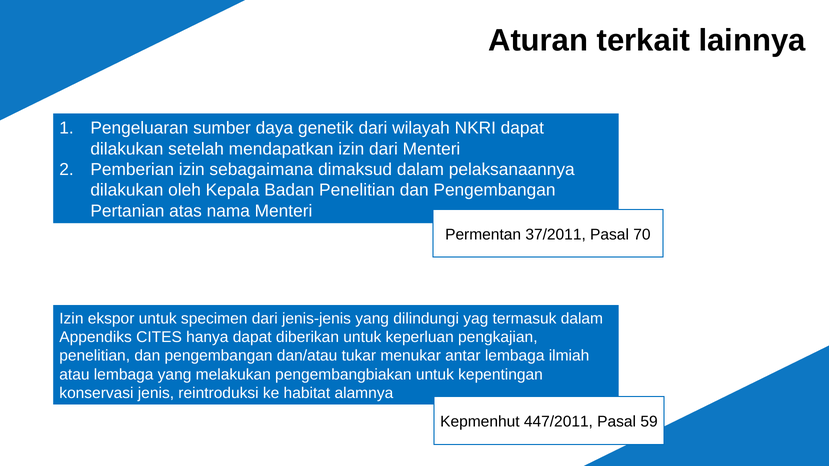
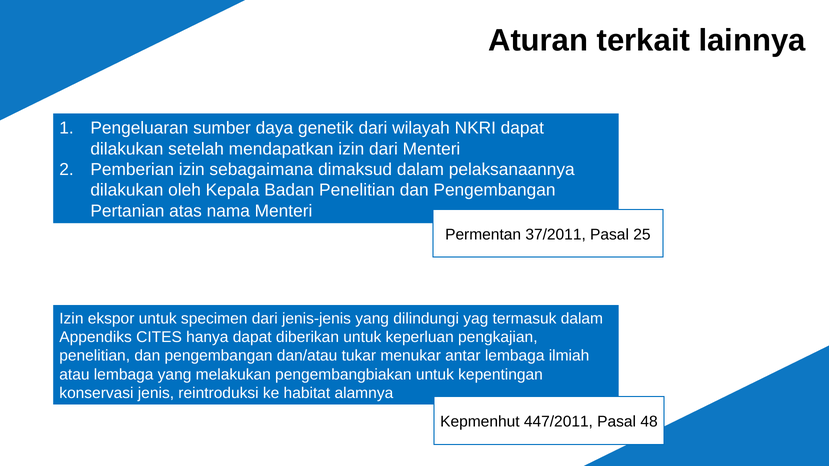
70: 70 -> 25 (642, 235)
59: 59 -> 48 (649, 422)
